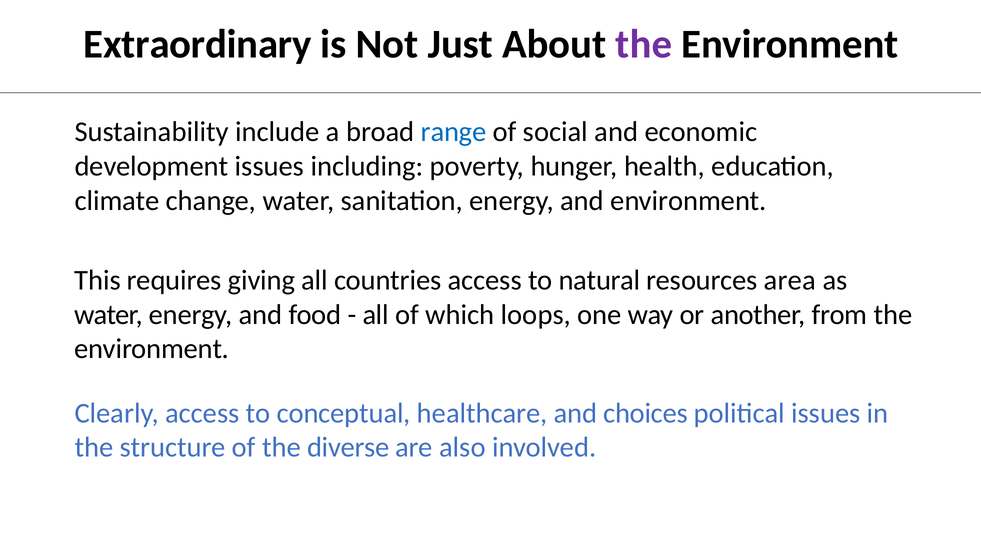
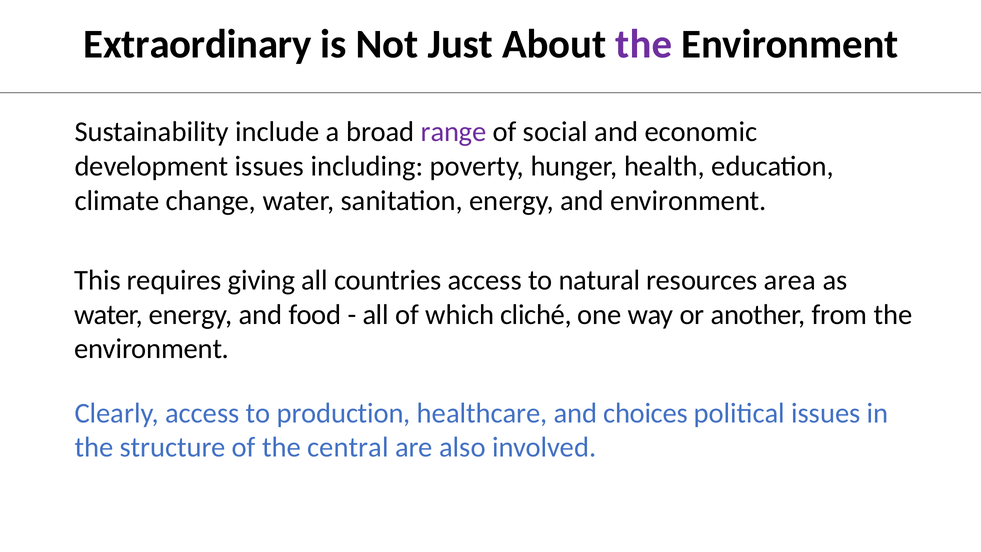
range colour: blue -> purple (454, 132)
loops: loops -> cliché (536, 314)
conceptual: conceptual -> production (344, 413)
diverse: diverse -> central (348, 447)
